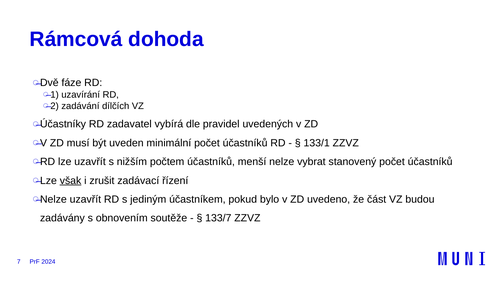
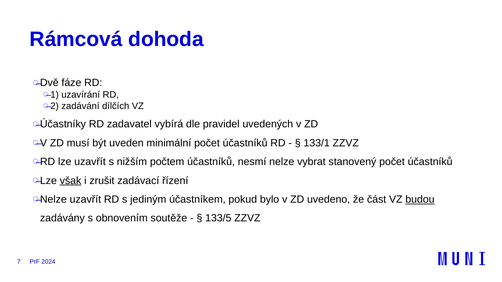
menší: menší -> nesmí (252, 162)
budou underline: none -> present (420, 200)
133/7: 133/7 -> 133/5 (218, 218)
